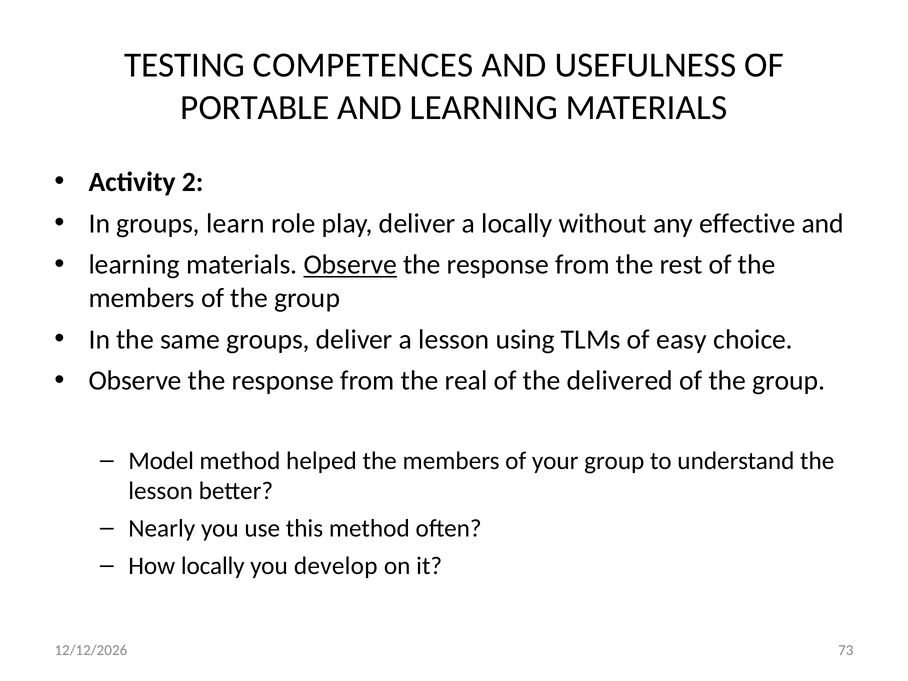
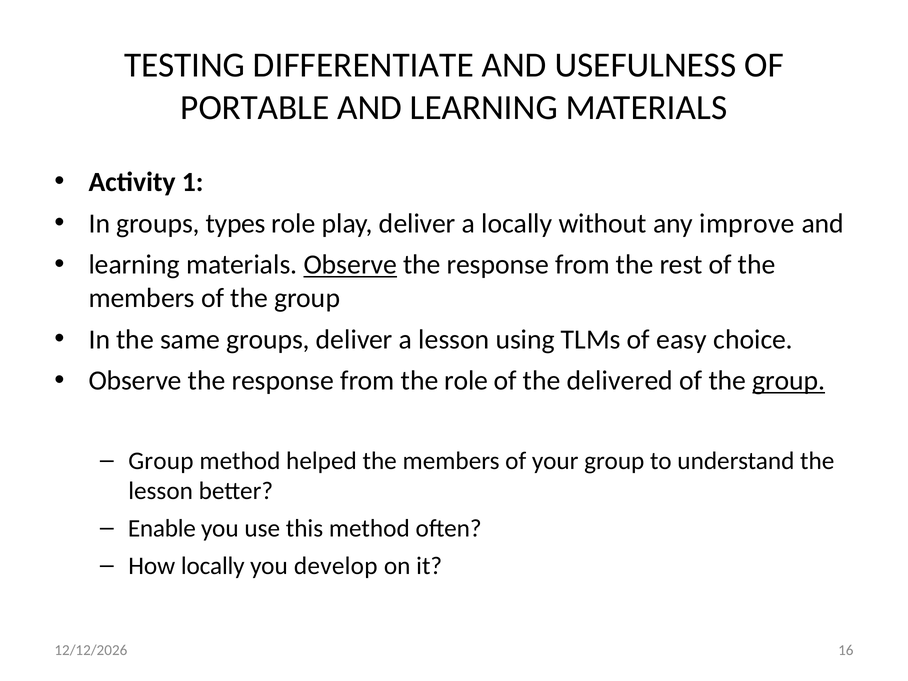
COMPETENCES: COMPETENCES -> DIFFERENTIATE (363, 65)
2: 2 -> 1 (193, 182)
learn: learn -> types (236, 223)
effective: effective -> improve (747, 223)
the real: real -> role (466, 381)
group underline: none -> present (789, 381)
Model: Model -> Group (161, 461)
Nearly: Nearly -> Enable (162, 528)
73: 73 -> 16 (846, 650)
